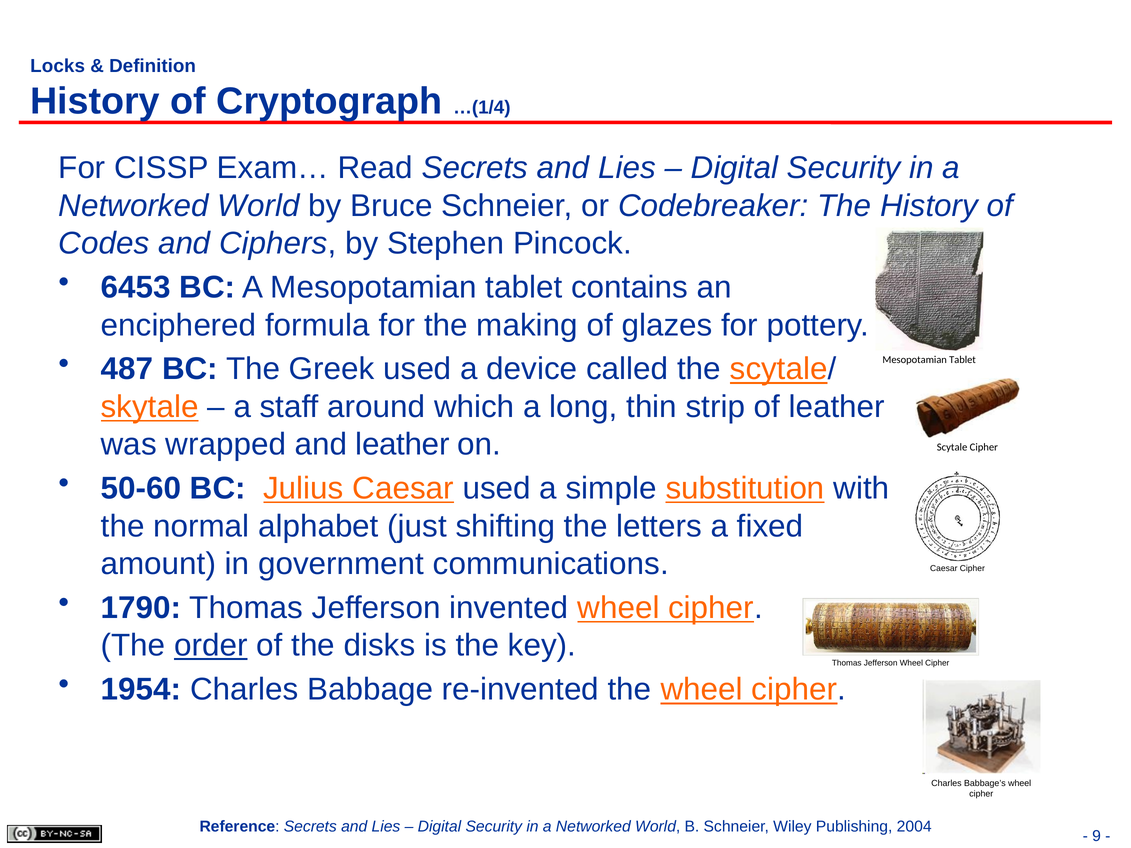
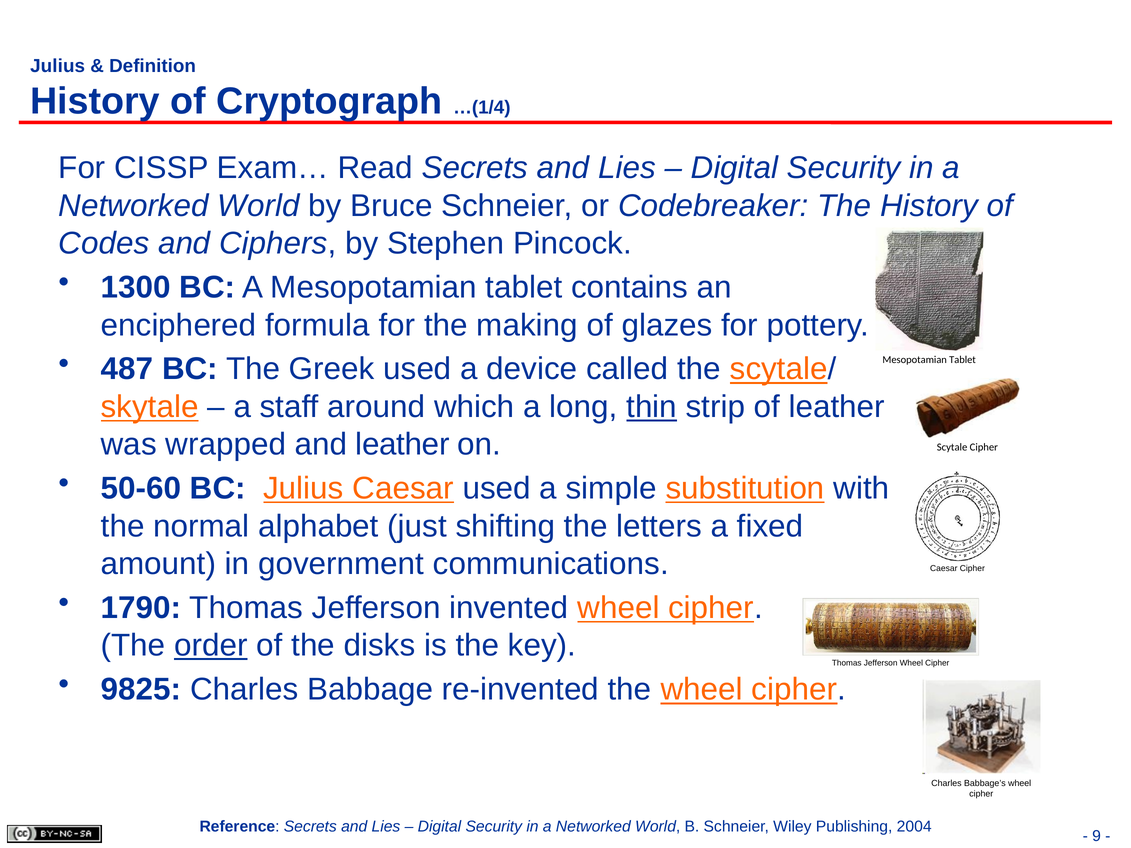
Locks: Locks -> Julius (58, 66)
6453: 6453 -> 1300 (136, 288)
thin underline: none -> present (652, 407)
1954: 1954 -> 9825 (141, 690)
